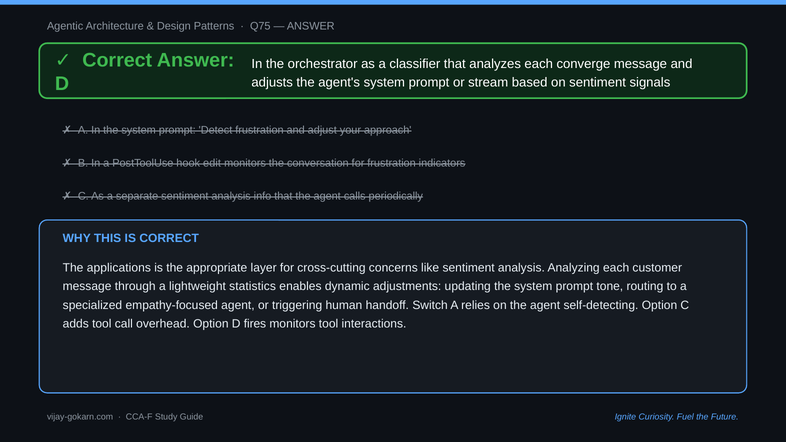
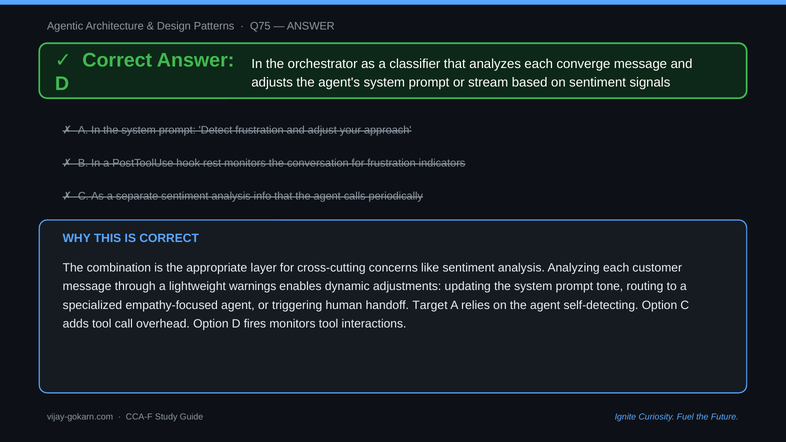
edit: edit -> rest (212, 163)
applications: applications -> combination (119, 268)
statistics: statistics -> warnings (253, 286)
Switch: Switch -> Target (430, 305)
